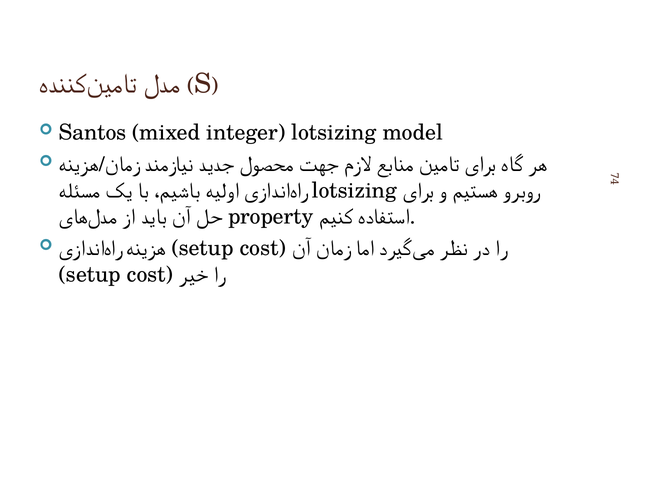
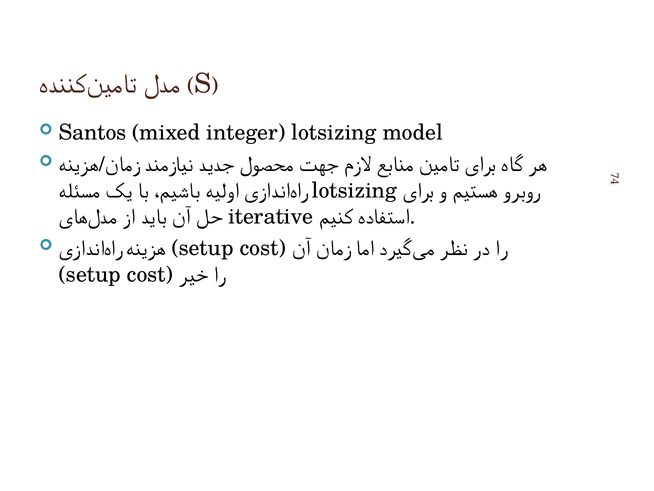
property: property -> iterative (271, 216)
